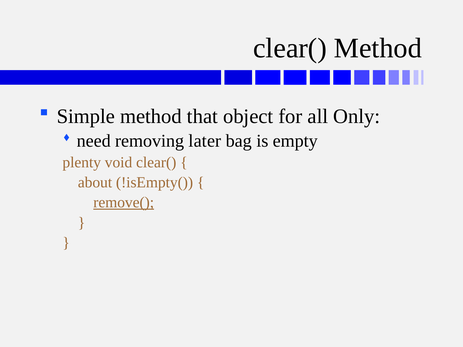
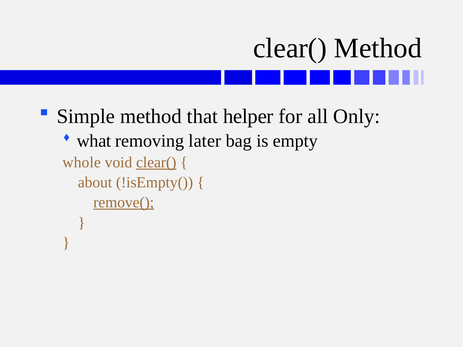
object: object -> helper (248, 116)
need: need -> what (94, 141)
plenty: plenty -> whole (82, 163)
clear( underline: none -> present (156, 163)
